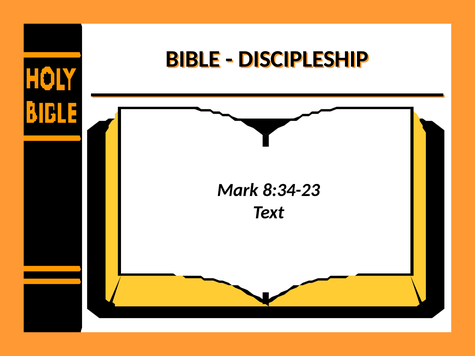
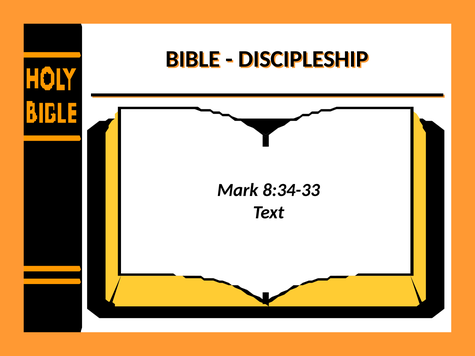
8:34-23: 8:34-23 -> 8:34-33 (291, 190)
